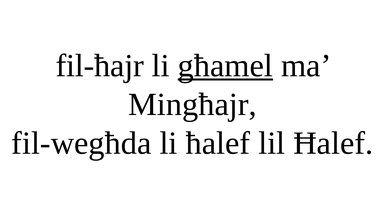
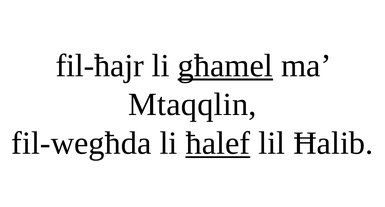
Mingħajr: Mingħajr -> Mtaqqlin (192, 105)
ħalef underline: none -> present (218, 143)
lil Ħalef: Ħalef -> Ħalib (333, 143)
